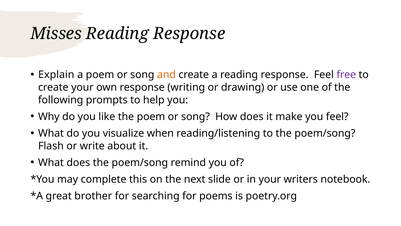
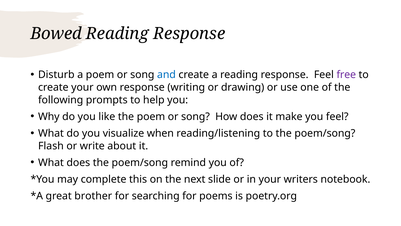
Misses: Misses -> Bowed (56, 34)
Explain: Explain -> Disturb (56, 75)
and colour: orange -> blue (166, 75)
